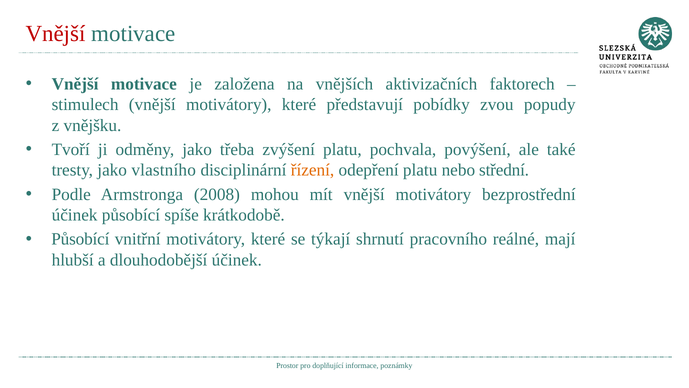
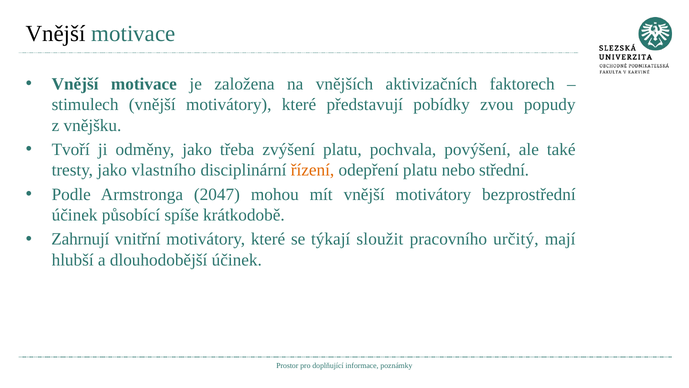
Vnější colour: red -> black (56, 34)
2008: 2008 -> 2047 (217, 194)
Působící: Působící -> Zahrnují (80, 239)
shrnutí: shrnutí -> sloužit (380, 239)
reálné: reálné -> určitý (516, 239)
